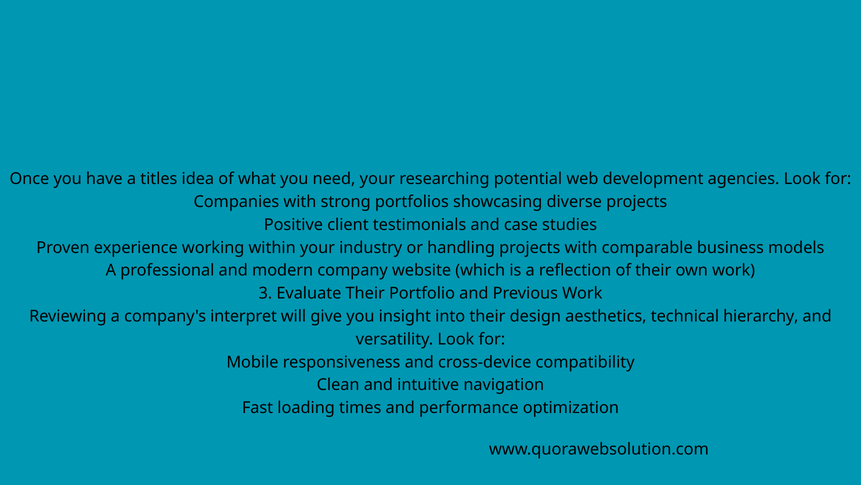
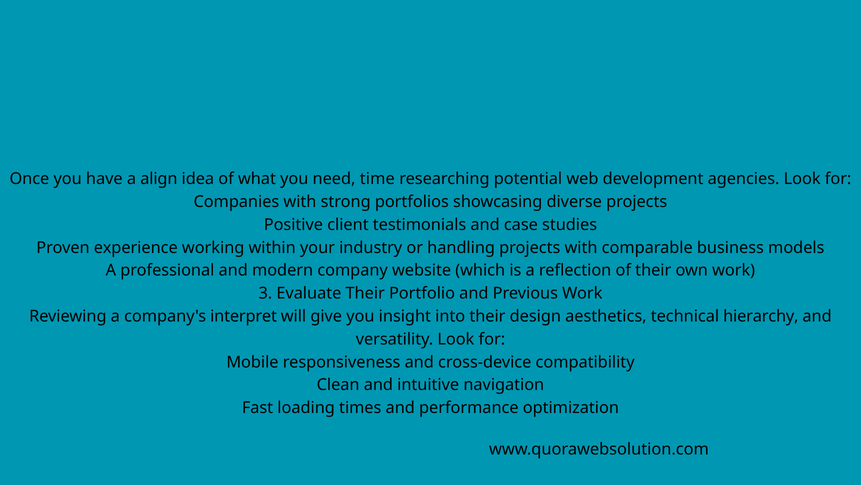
titles: titles -> align (159, 179)
need your: your -> time (377, 179)
